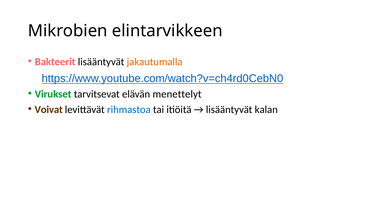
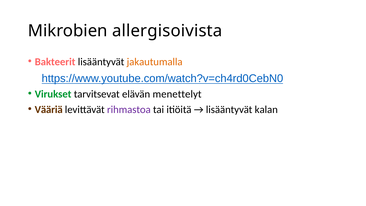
elintarvikkeen: elintarvikkeen -> allergisoivista (167, 31)
Voivat: Voivat -> Vääriä (49, 109)
rihmastoa colour: blue -> purple (129, 109)
